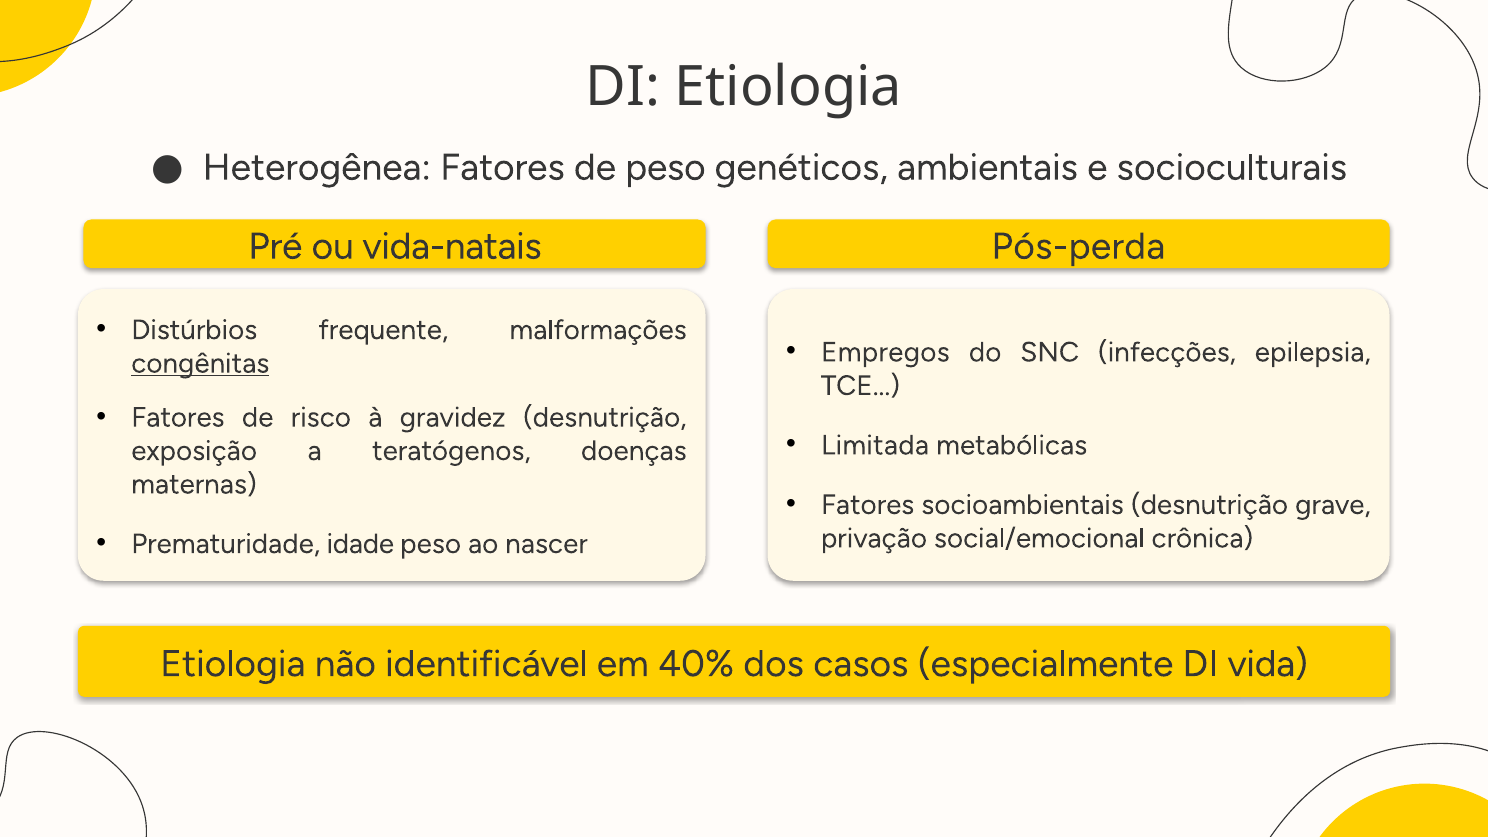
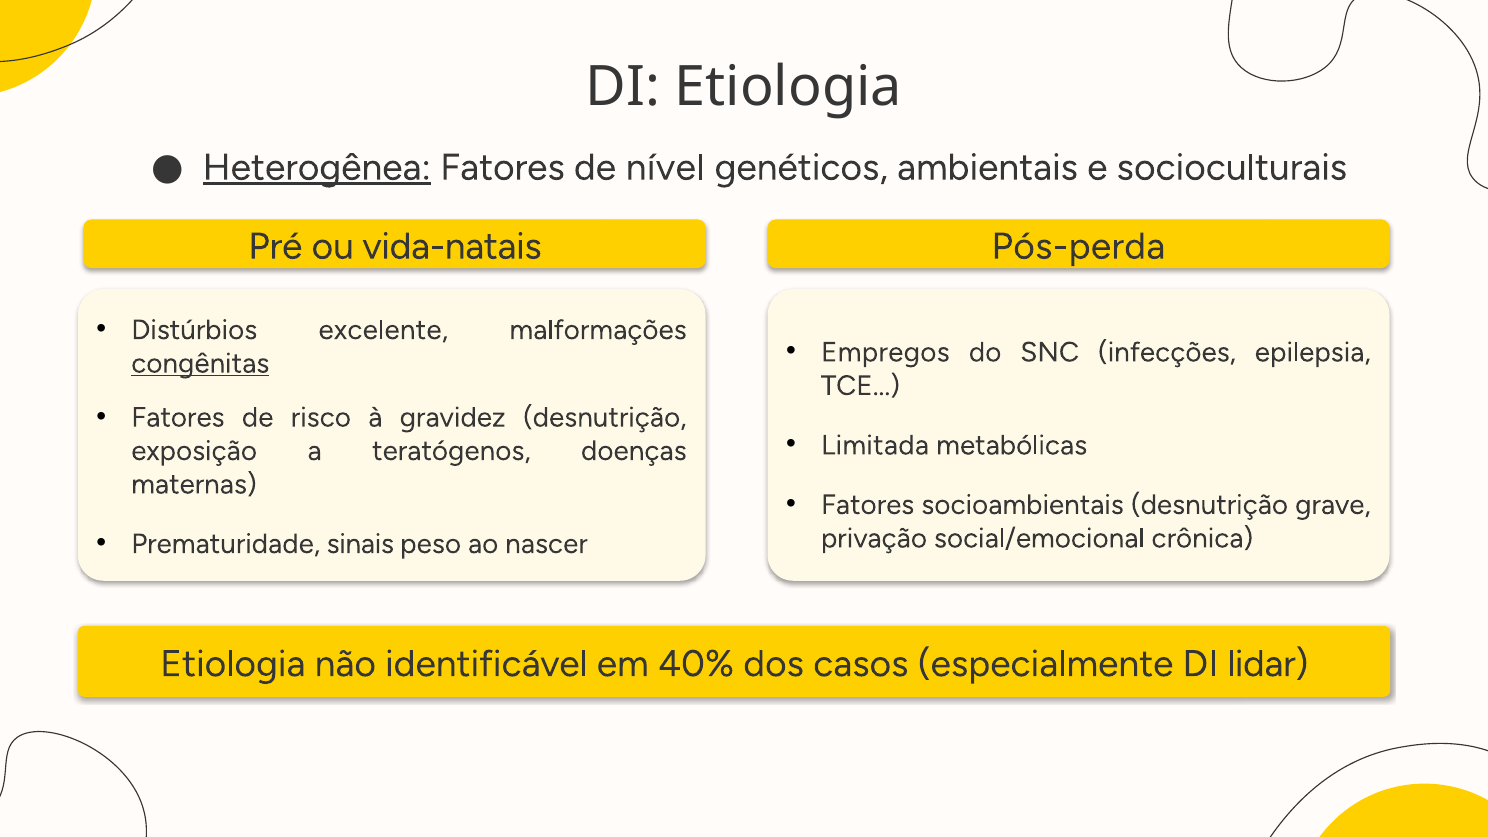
Heterogênea underline: none -> present (317, 167)
de peso: peso -> nível (665, 167)
frequente: frequente -> excelente (383, 330)
idade: idade -> sinais (360, 544)
vida: vida -> lidar (1268, 664)
